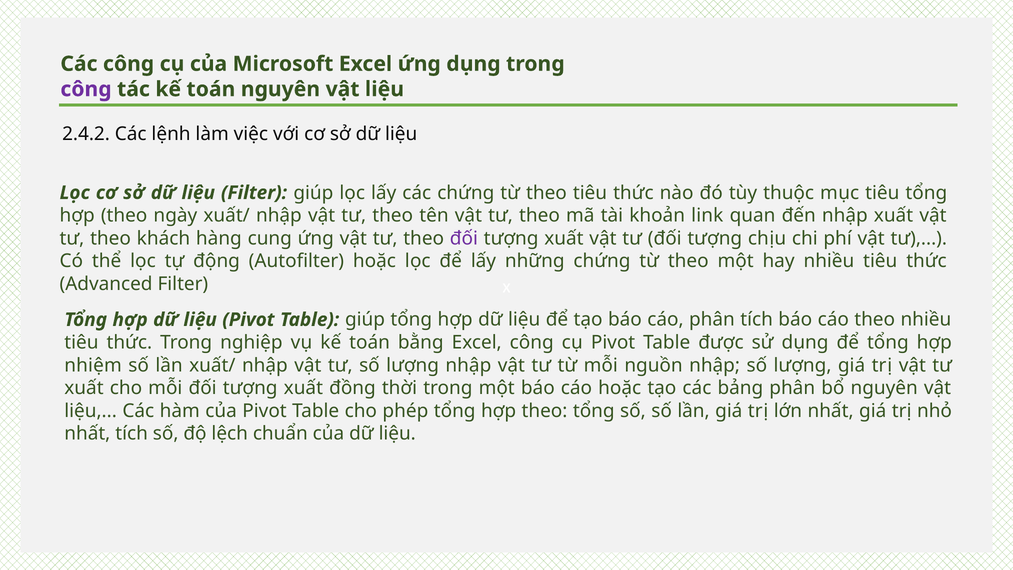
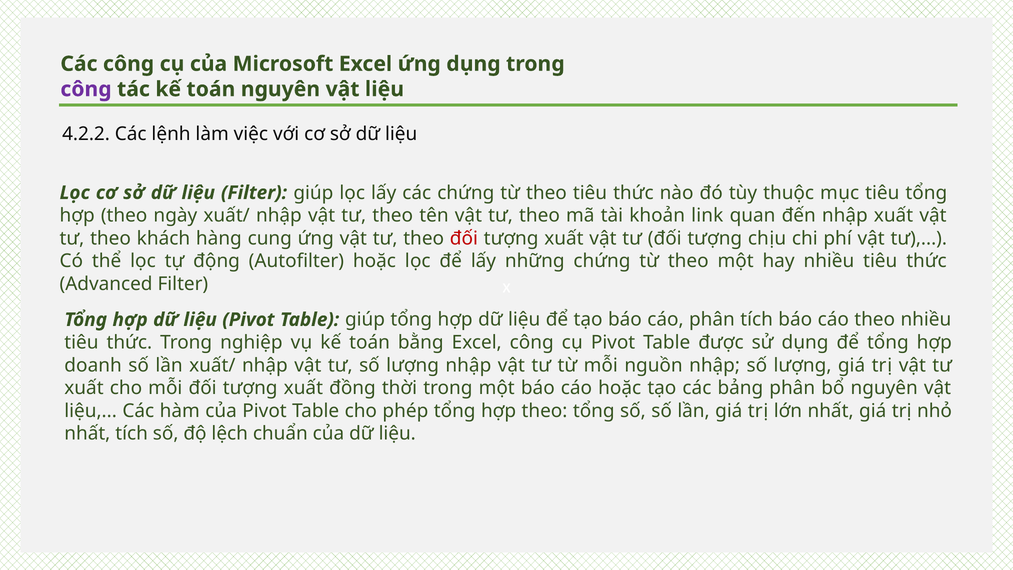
2.4.2: 2.4.2 -> 4.2.2 (86, 134)
đối colour: purple -> red (464, 238)
nhiệm: nhiệm -> doanh (93, 365)
